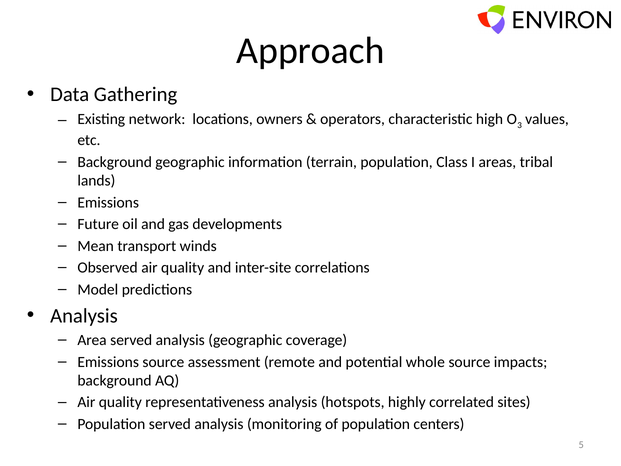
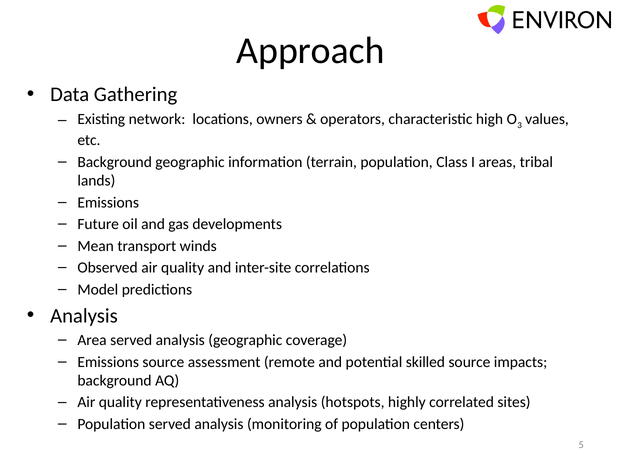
whole: whole -> skilled (425, 362)
